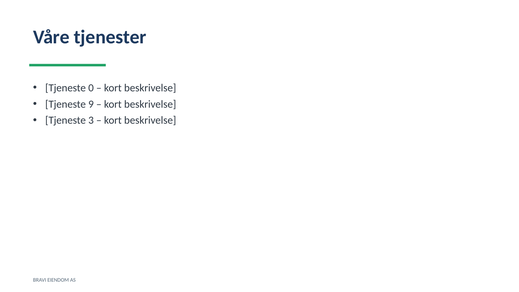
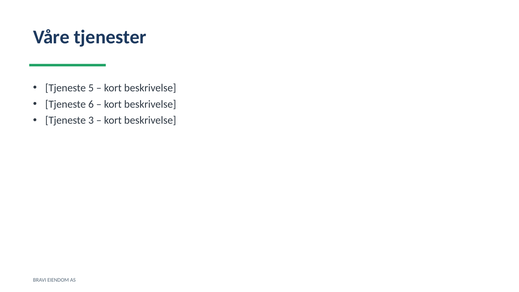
0: 0 -> 5 (91, 88)
9: 9 -> 6 (91, 104)
